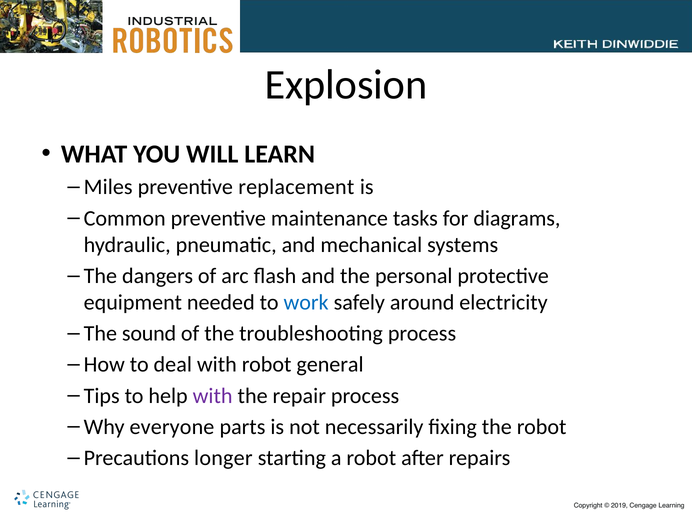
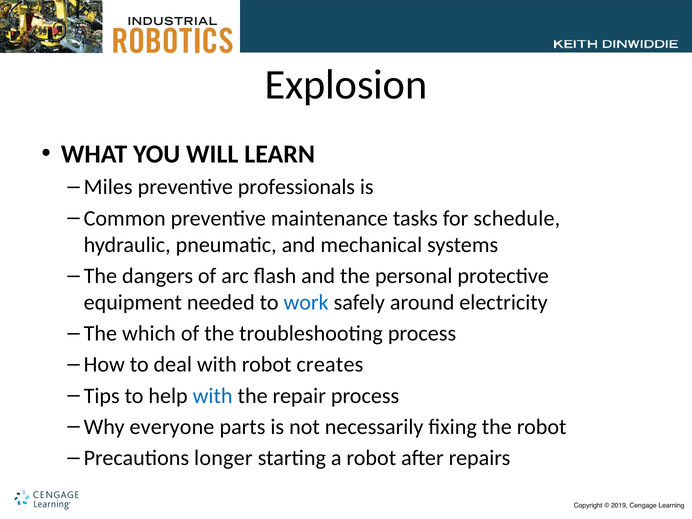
replacement: replacement -> professionals (296, 187)
diagrams: diagrams -> schedule (517, 218)
sound: sound -> which (149, 334)
general: general -> creates (330, 365)
with colour: purple -> blue (213, 396)
